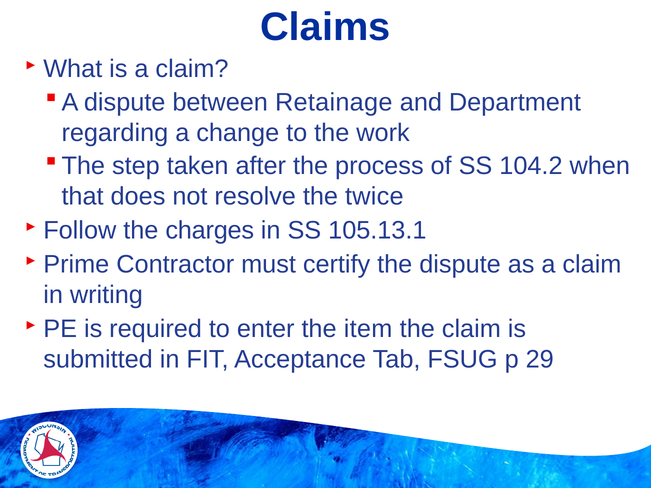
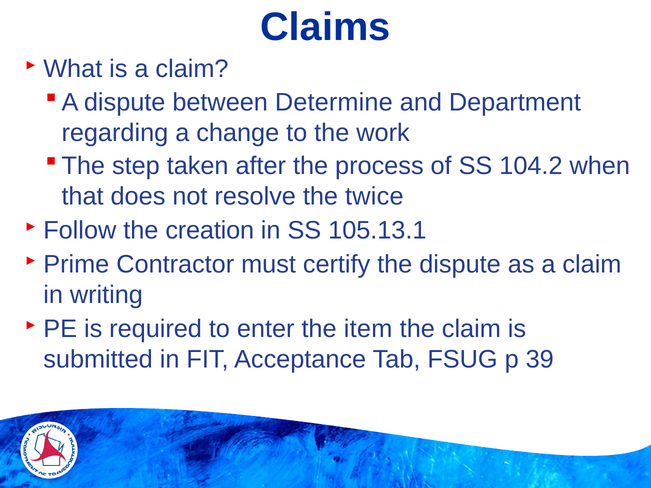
Retainage: Retainage -> Determine (334, 102)
charges: charges -> creation (210, 231)
29: 29 -> 39 (540, 359)
